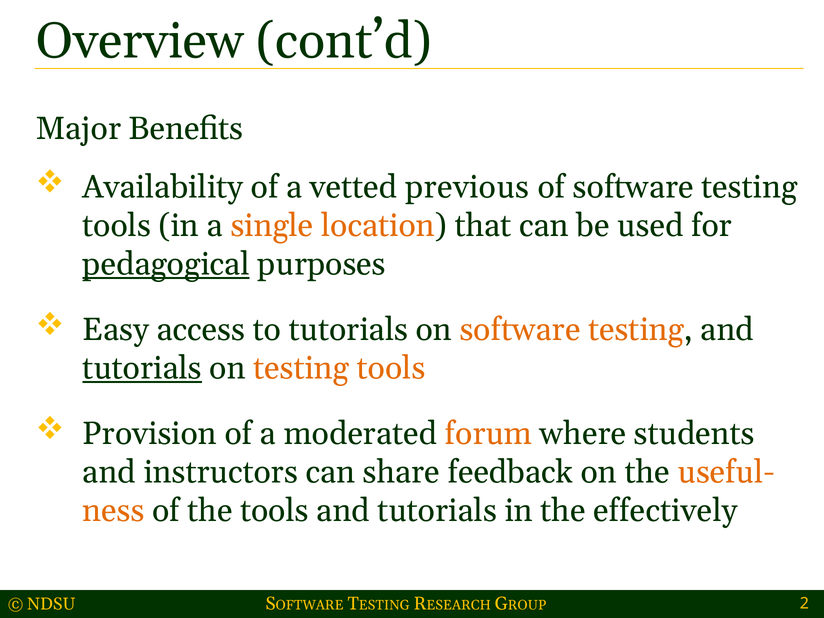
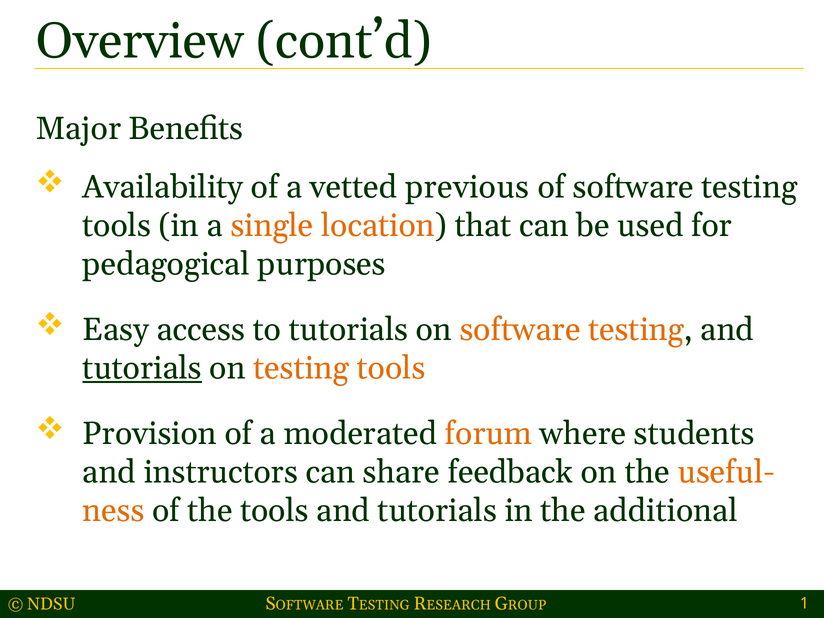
pedagogical underline: present -> none (166, 264)
effectively: effectively -> additional (665, 511)
2: 2 -> 1 (804, 603)
